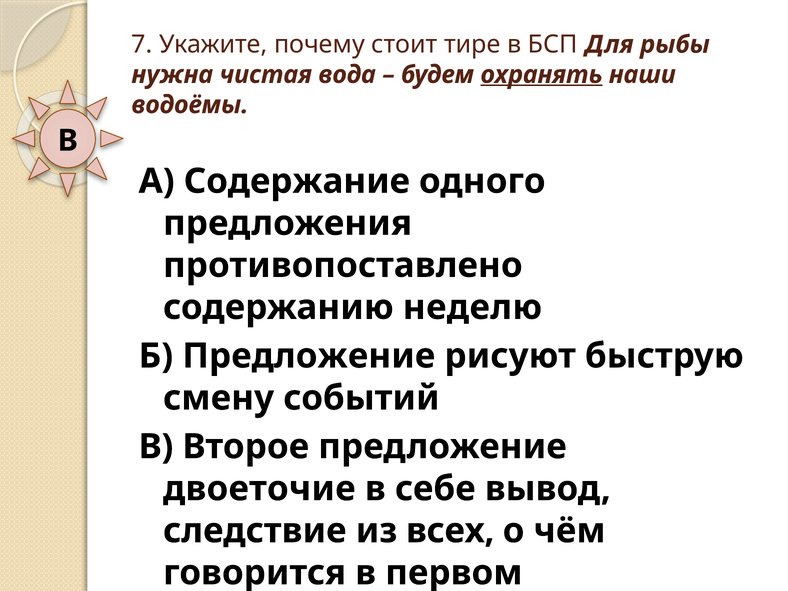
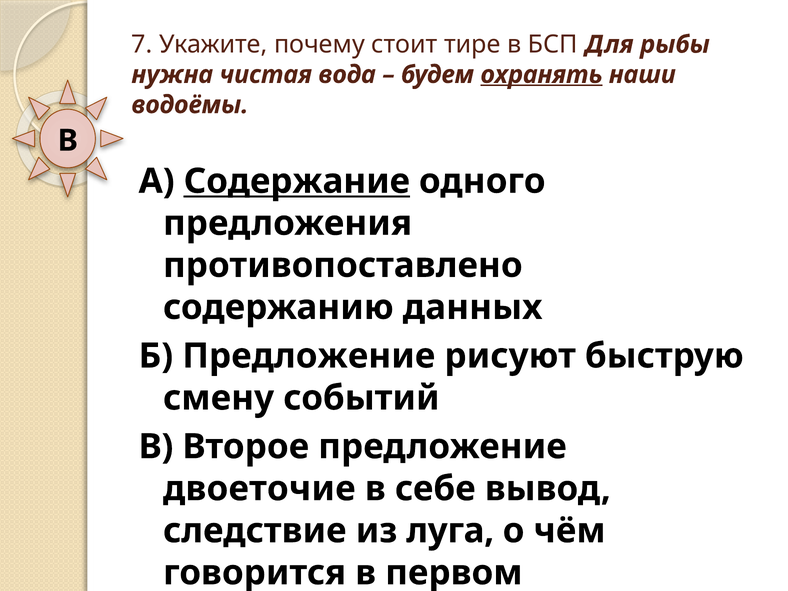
Содержание underline: none -> present (297, 181)
неделю: неделю -> данных (473, 307)
всех: всех -> луга (450, 531)
